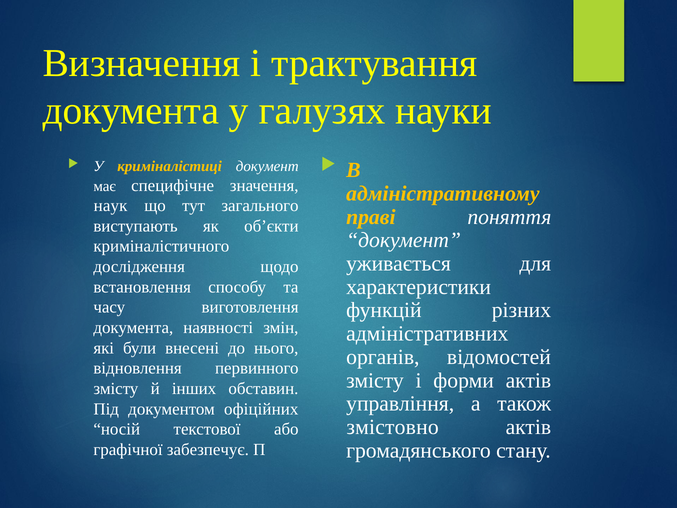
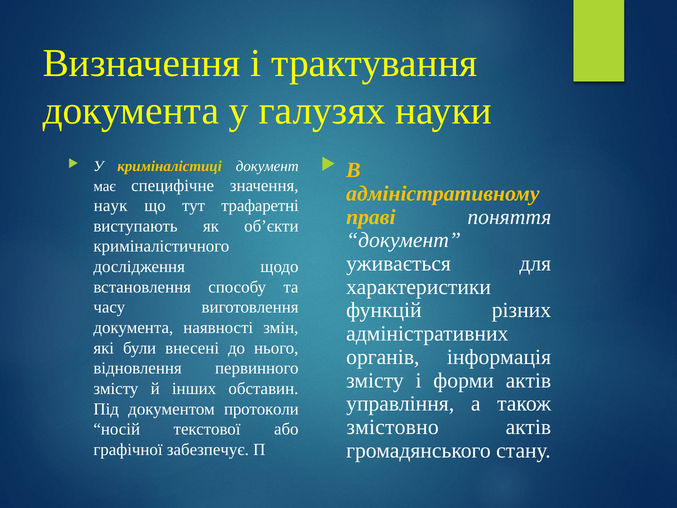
загального: загального -> трафаретні (260, 206)
відомостей: відомостей -> інформація (499, 357)
офіційних: офіційних -> протоколи (261, 409)
